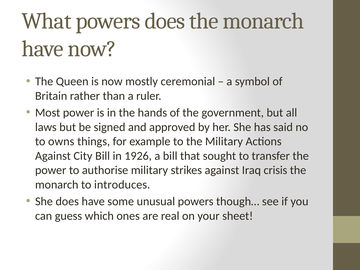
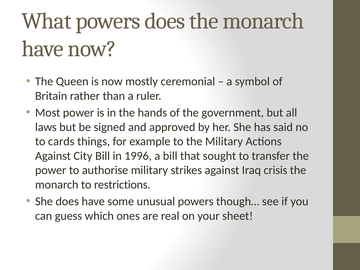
owns: owns -> cards (61, 141)
1926: 1926 -> 1996 (138, 156)
introduces: introduces -> restrictions (122, 185)
